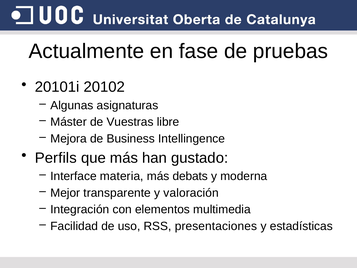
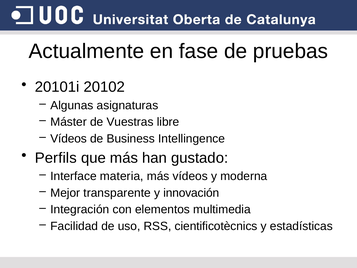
Mejora: Mejora -> Vídeos (69, 139)
más debats: debats -> vídeos (190, 176)
valoración: valoración -> innovación (191, 193)
presentaciones: presentaciones -> cientificotècnics (216, 226)
